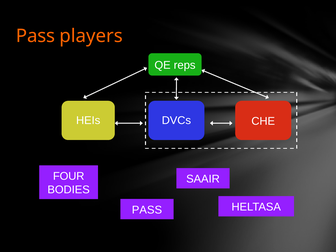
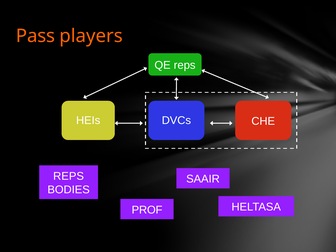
FOUR: FOUR -> REPS (69, 176)
PASS: PASS -> PROF (147, 210)
